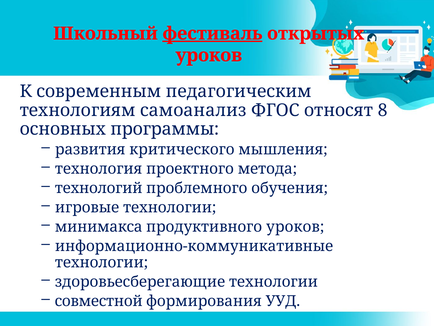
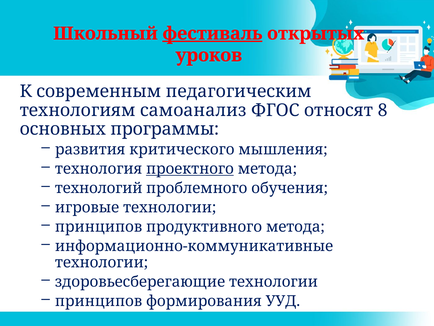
проектного underline: none -> present (190, 169)
минимакса: минимакса -> принципов (99, 226)
продуктивного уроков: уроков -> метода (295, 226)
совместной: совместной -> принципов (99, 301)
